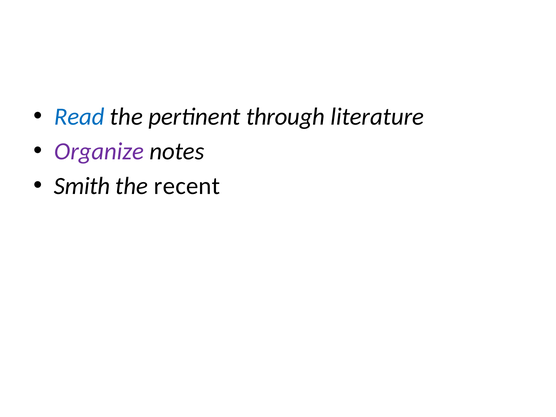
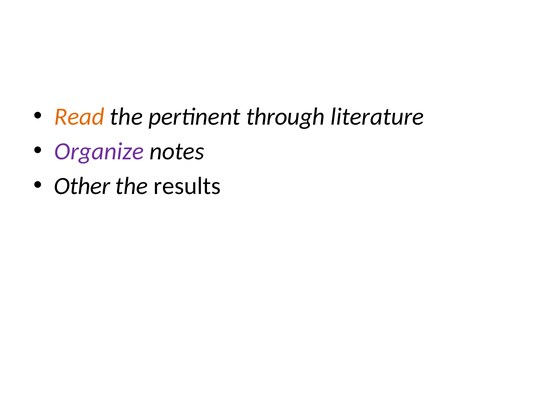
Read colour: blue -> orange (79, 117)
Smith: Smith -> Other (82, 186)
recent: recent -> results (187, 186)
